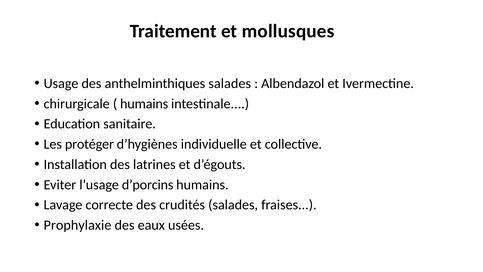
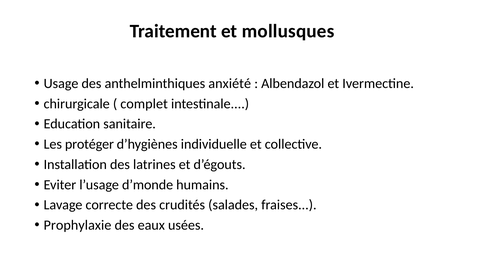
anthelminthiques salades: salades -> anxiété (230, 83)
humains: humains -> complet (144, 104)
d’porcins: d’porcins -> d’monde (148, 184)
